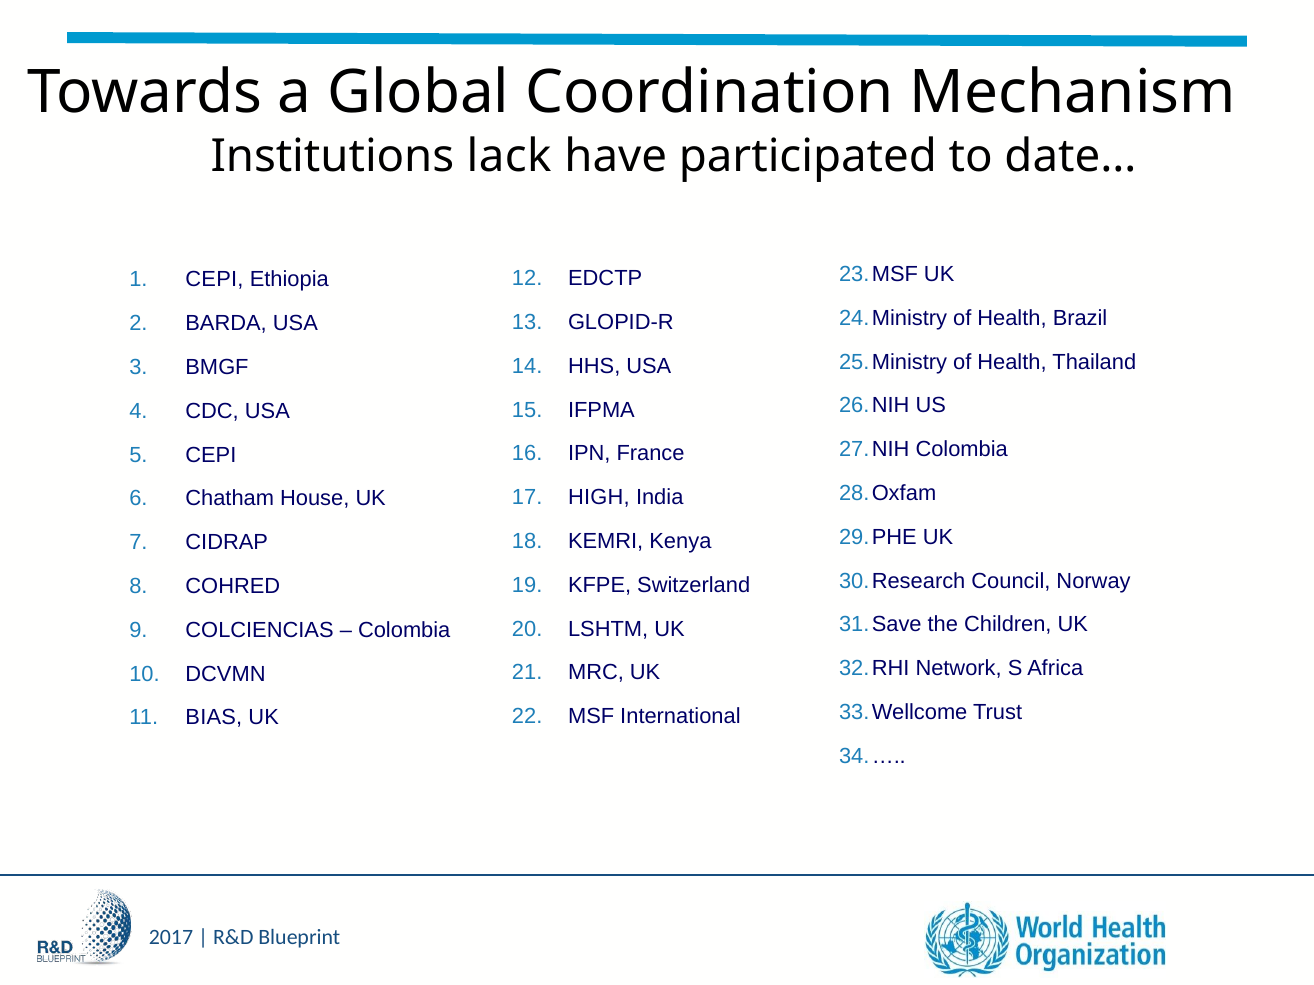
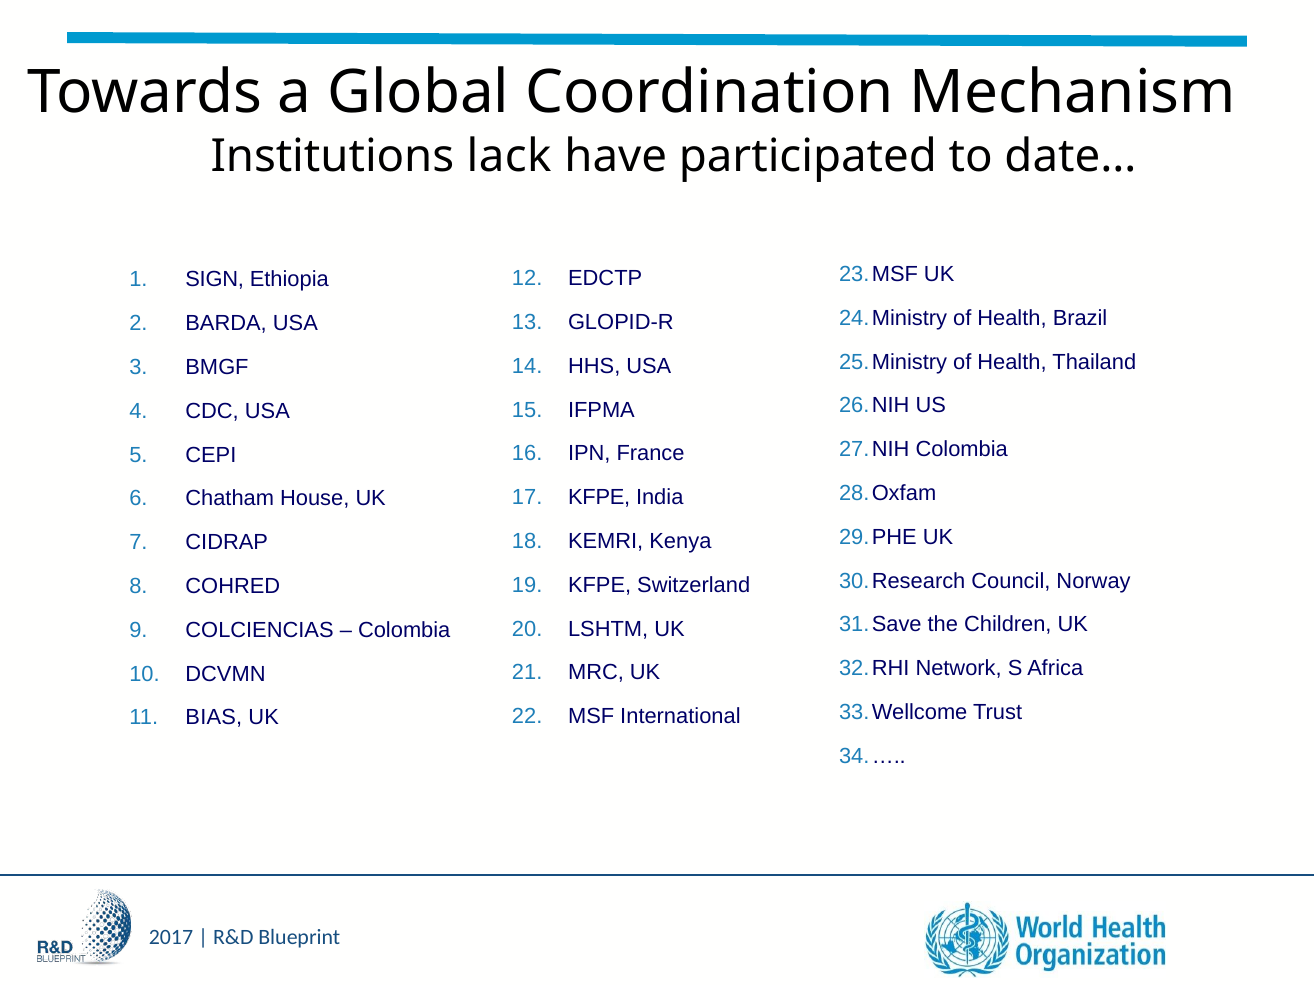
CEPI: CEPI -> SIGN (215, 280)
HIGH: HIGH -> KFPE (599, 498)
